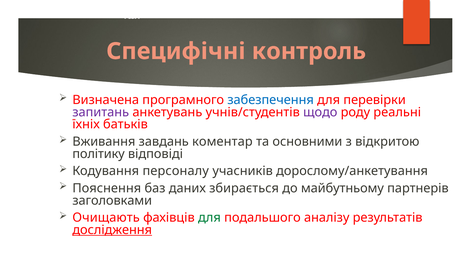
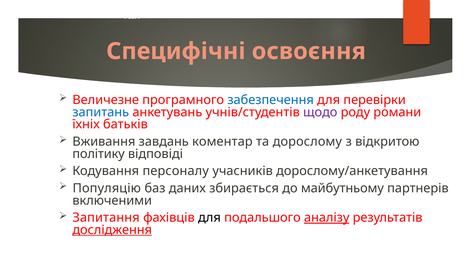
контроль: контроль -> освоєння (309, 51)
Визначена: Визначена -> Величезне (106, 100)
запитань colour: purple -> blue (101, 112)
реальні: реальні -> романи (397, 112)
основними: основними -> дорослому (307, 142)
Пояснення: Пояснення -> Популяцію (107, 188)
заголовками: заголовками -> включеними (112, 200)
Очищають: Очищають -> Запитання (106, 218)
для colour: green -> black (209, 218)
аналізу underline: none -> present (327, 218)
